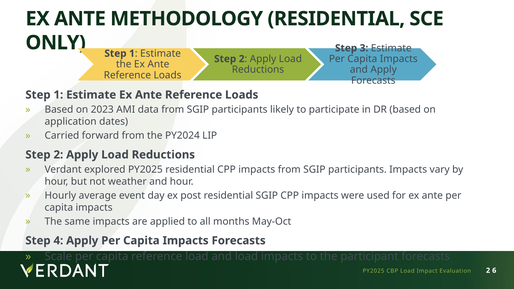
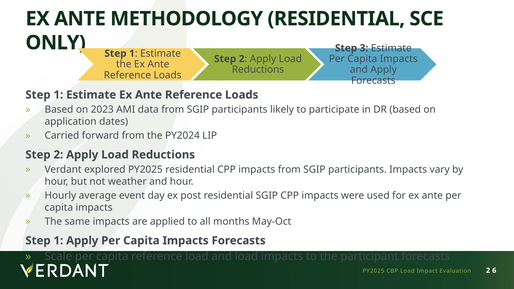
4: 4 -> 1 (58, 241)
